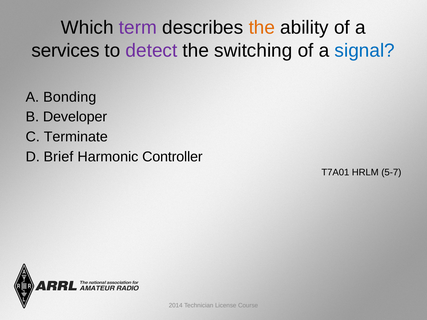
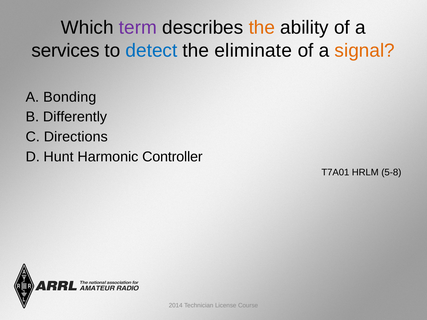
detect colour: purple -> blue (151, 50)
switching: switching -> eliminate (253, 50)
signal colour: blue -> orange (365, 50)
Developer: Developer -> Differently (75, 117)
Terminate: Terminate -> Directions (76, 137)
Brief: Brief -> Hunt (59, 157)
5-7: 5-7 -> 5-8 (391, 173)
